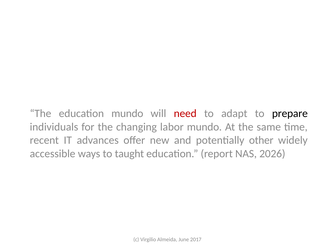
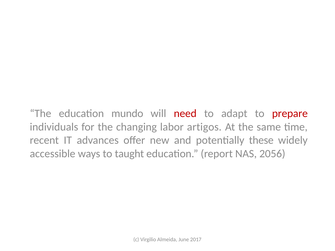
prepare colour: black -> red (290, 114)
labor mundo: mundo -> artigos (204, 127)
other: other -> these (261, 140)
2026: 2026 -> 2056 (272, 154)
